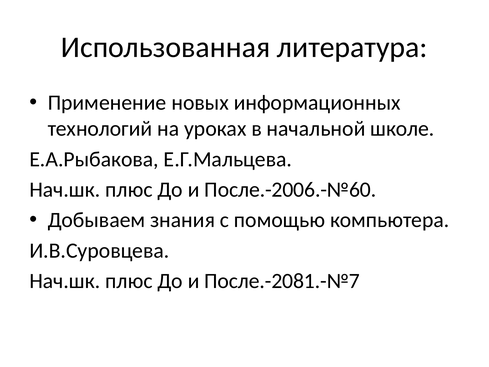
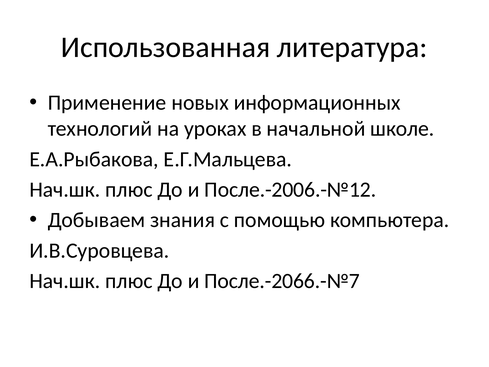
После.-2006.-№60: После.-2006.-№60 -> После.-2006.-№12 (290, 190)
После.-2081.-№7: После.-2081.-№7 -> После.-2066.-№7 (282, 281)
